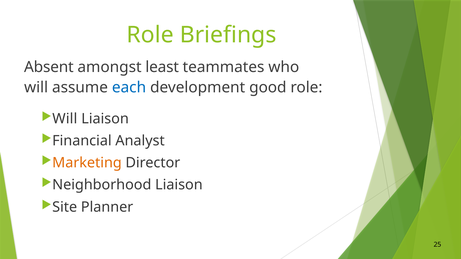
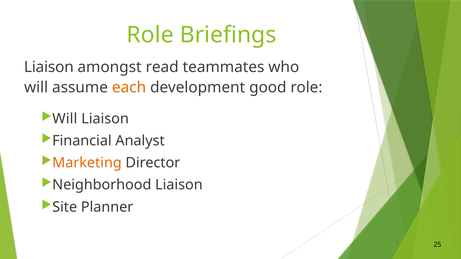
Absent: Absent -> Liaison (49, 67)
least: least -> read (162, 67)
each colour: blue -> orange (129, 88)
